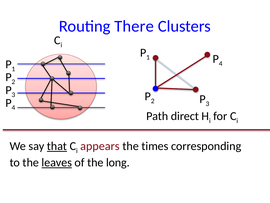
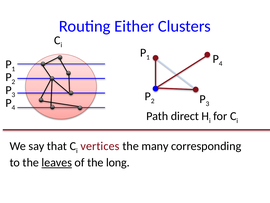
There: There -> Either (134, 26)
that underline: present -> none (57, 146)
appears: appears -> vertices (100, 146)
times: times -> many (155, 146)
